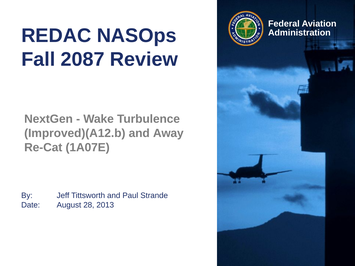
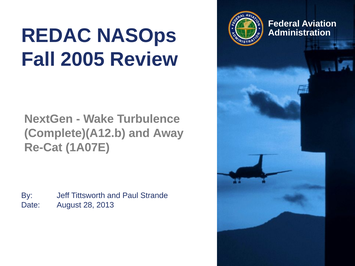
2087: 2087 -> 2005 (83, 59)
Improved)(A12.b: Improved)(A12.b -> Complete)(A12.b (75, 133)
